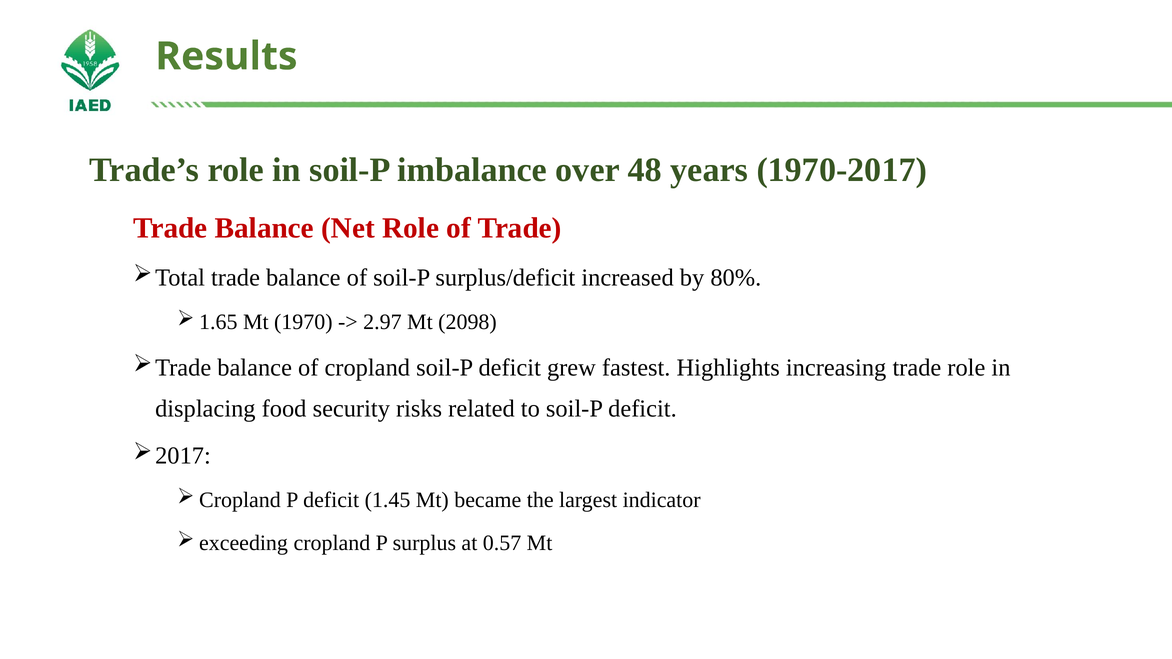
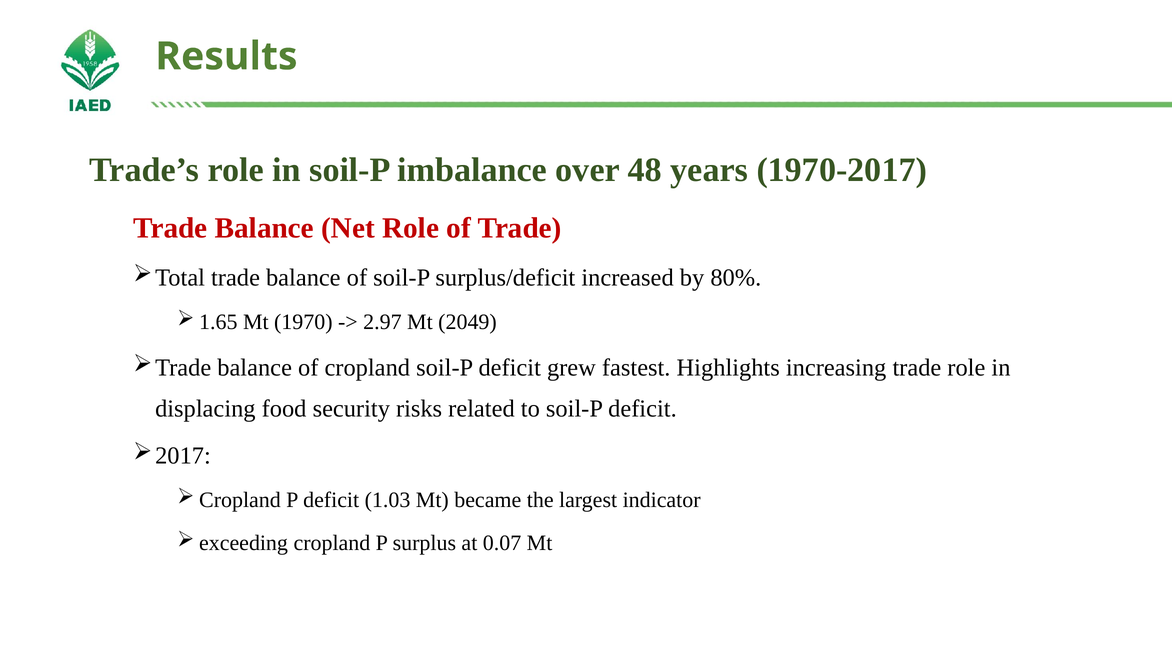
2098: 2098 -> 2049 (468, 322)
1.45: 1.45 -> 1.03 (388, 500)
0.57: 0.57 -> 0.07 (502, 543)
